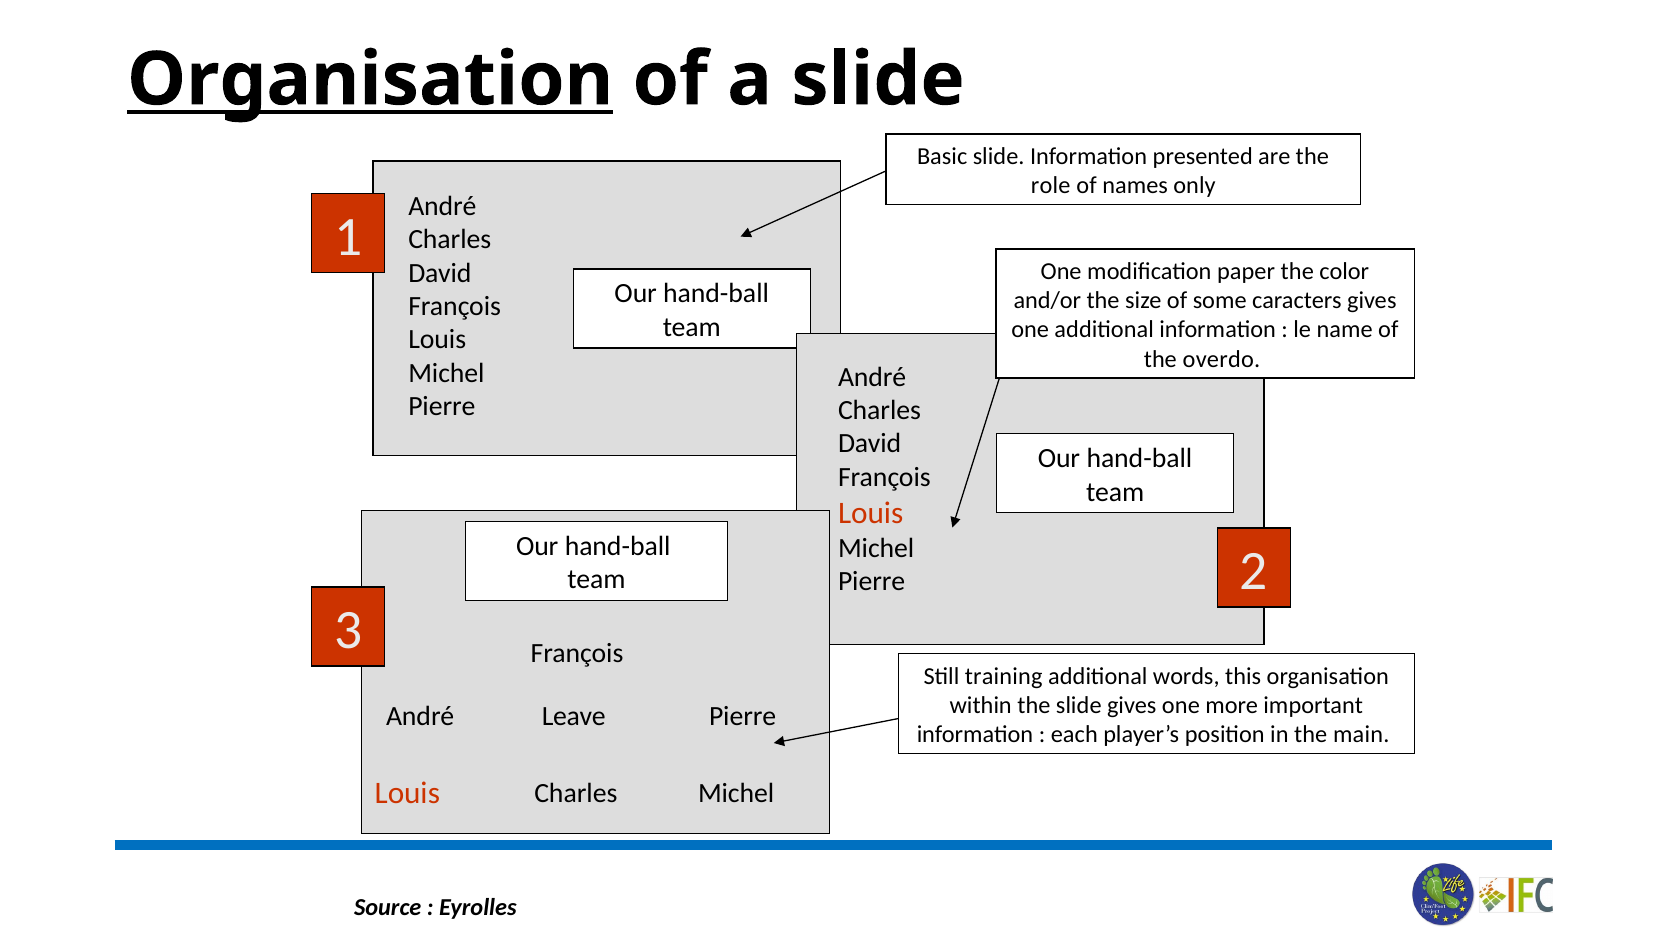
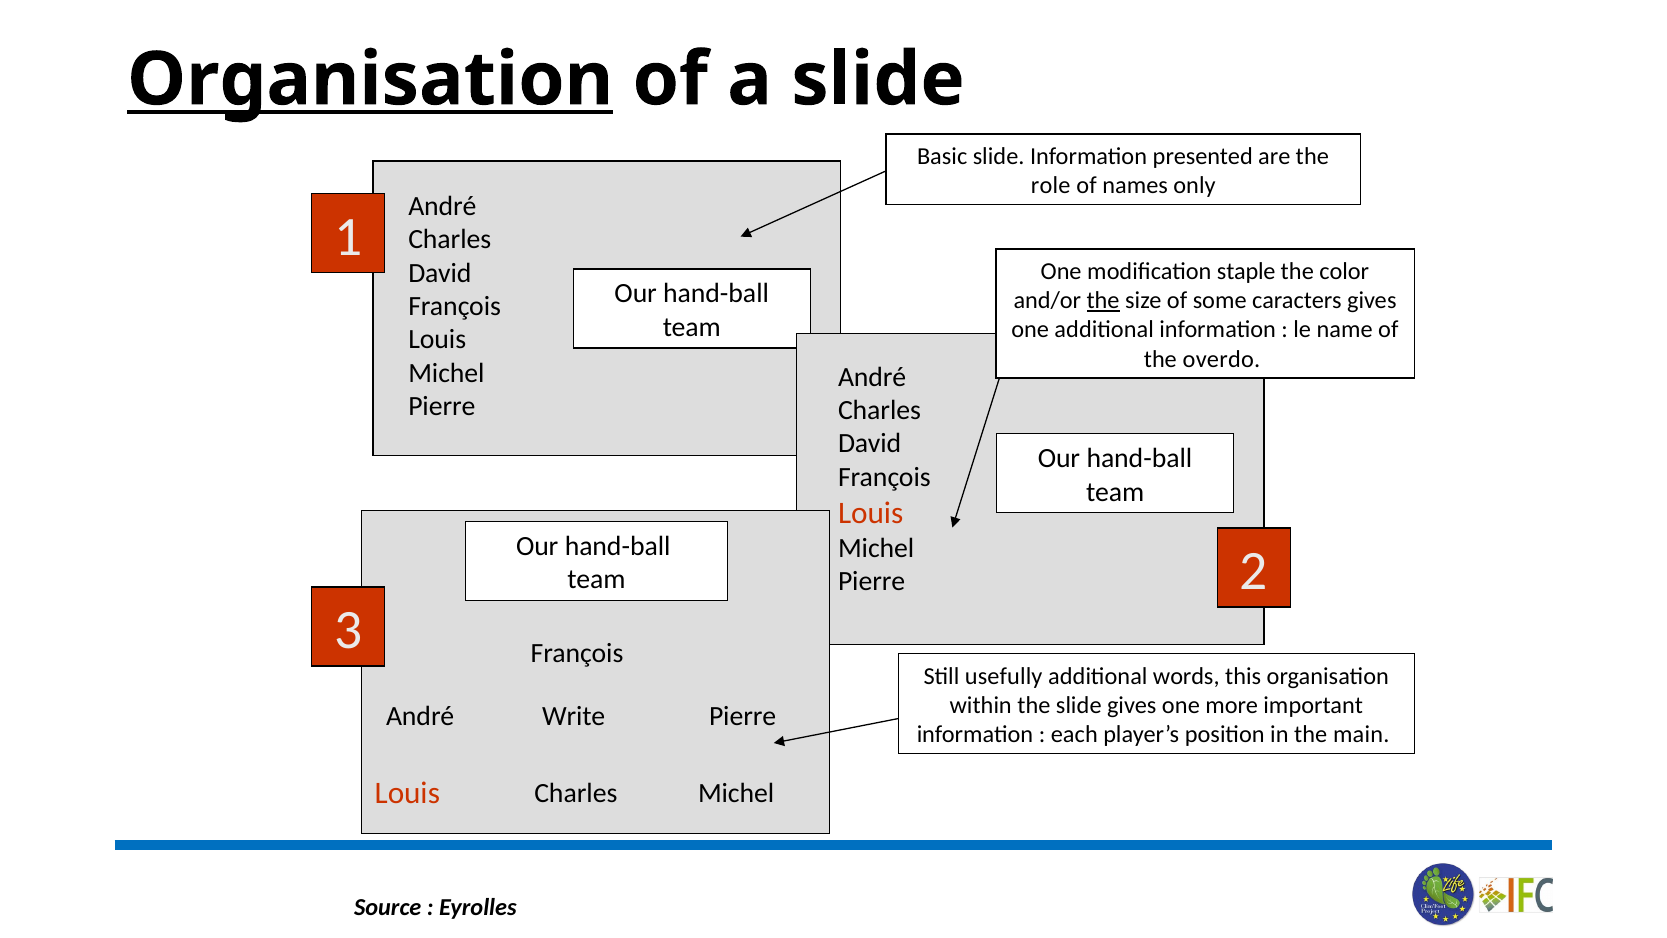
paper: paper -> staple (1246, 271)
the underline: none -> present (1103, 301)
training: training -> usefully (1004, 676)
Leave: Leave -> Write (574, 717)
